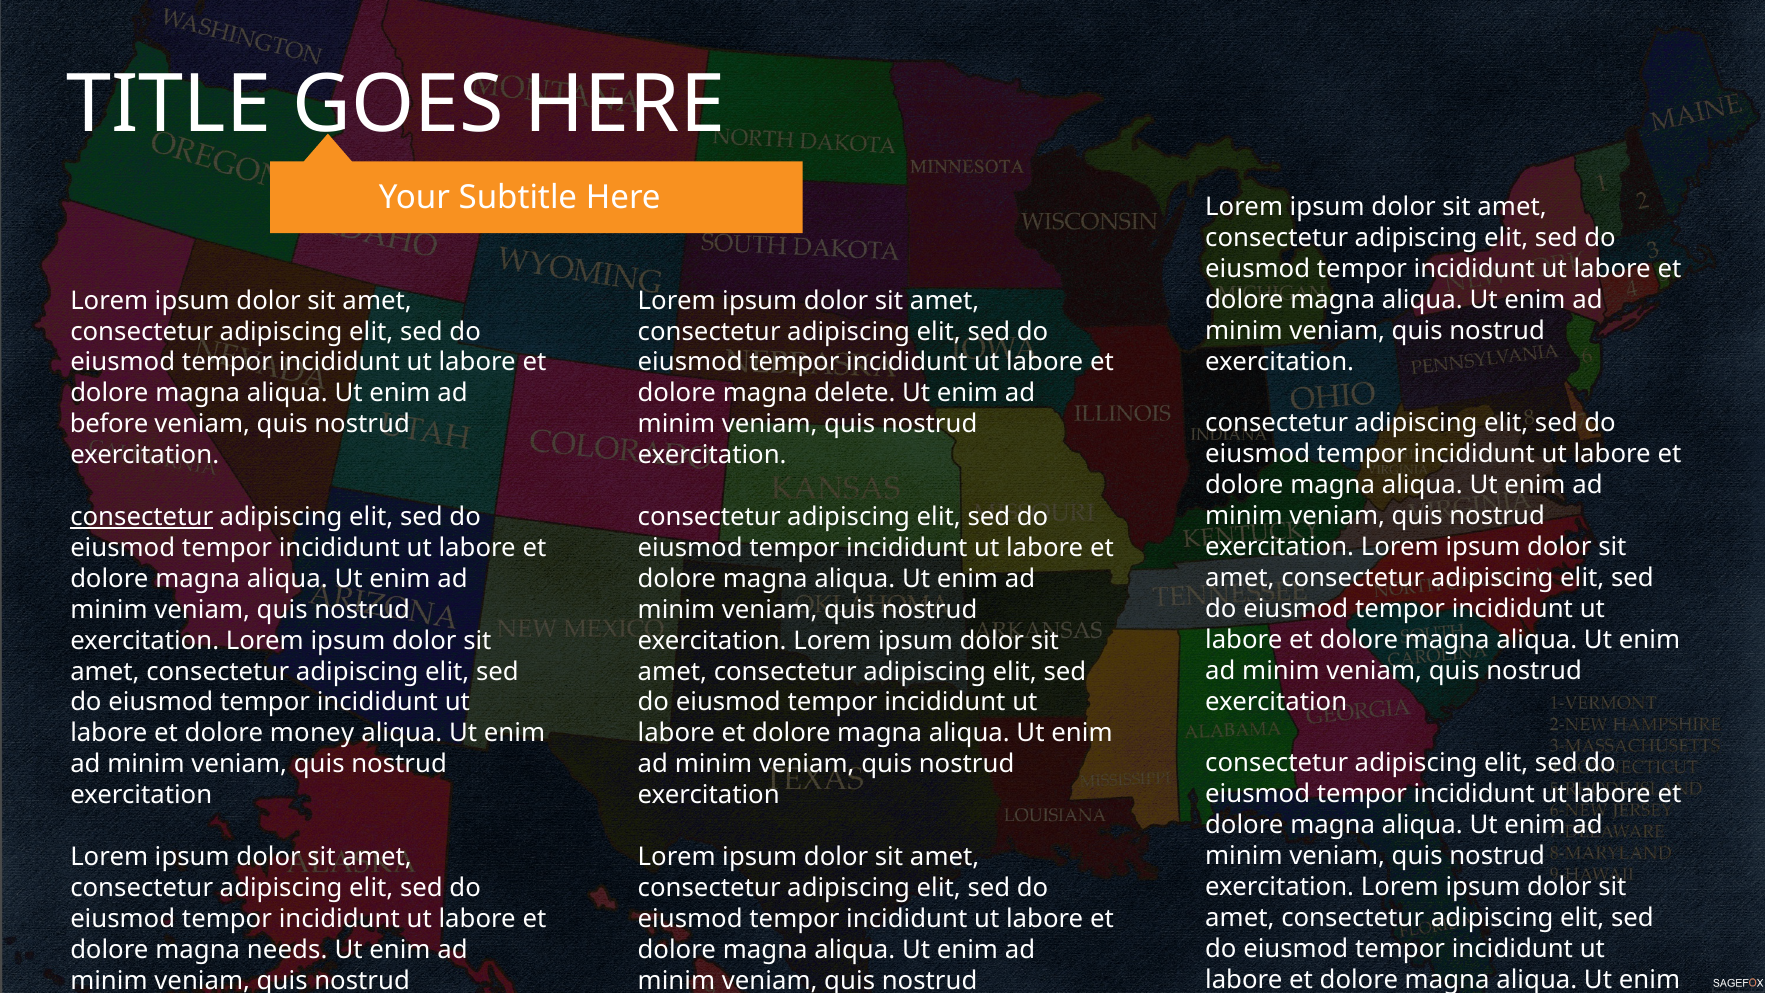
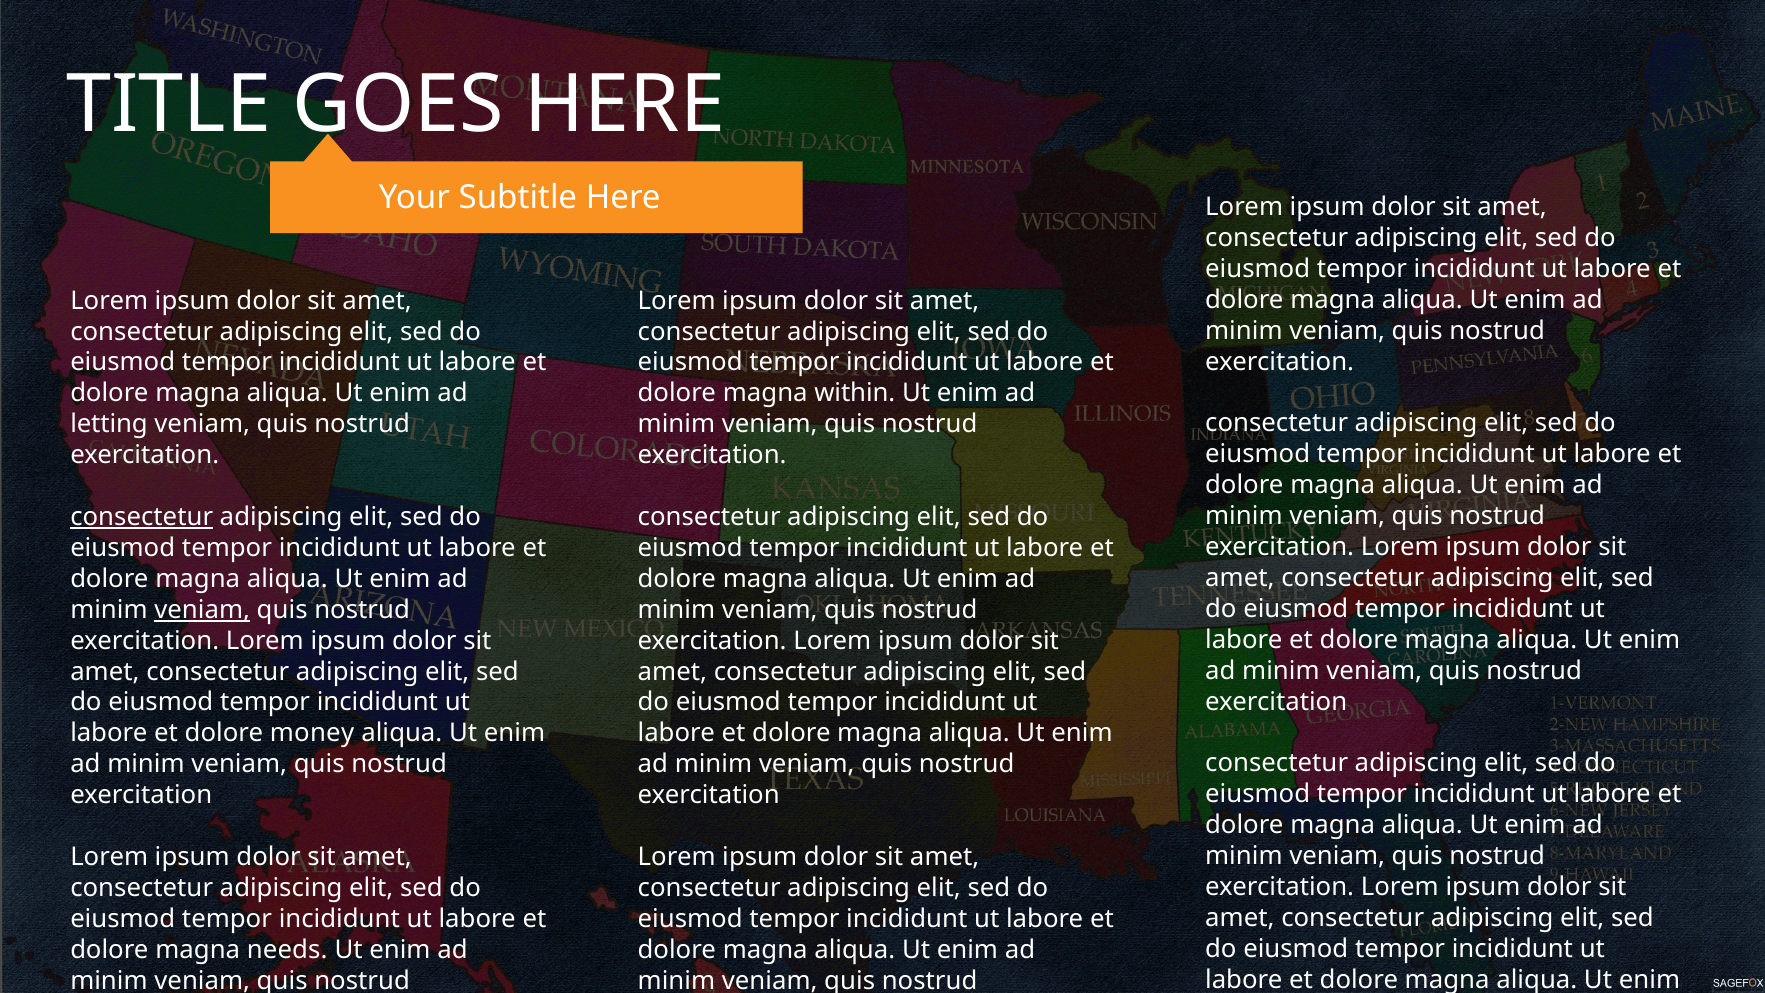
delete: delete -> within (855, 393)
before: before -> letting (109, 424)
veniam underline: none -> present (202, 610)
